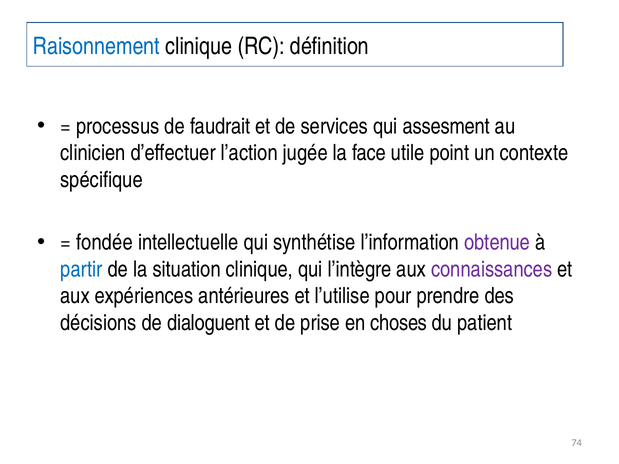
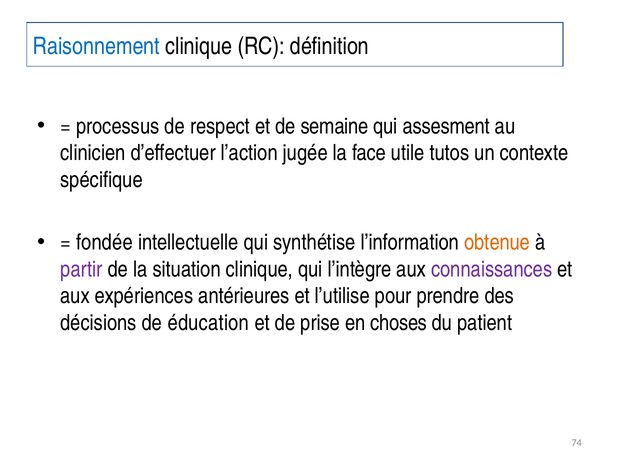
faudrait: faudrait -> respect (220, 126)
services: services -> semaine (335, 126)
point: point -> tutos (449, 153)
obtenue colour: purple -> orange (497, 243)
partir colour: blue -> purple (81, 269)
dialoguent: dialoguent -> éducation (208, 323)
